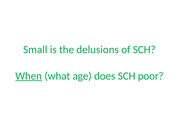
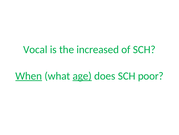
Small: Small -> Vocal (35, 49)
delusions: delusions -> increased (98, 49)
age underline: none -> present (82, 76)
